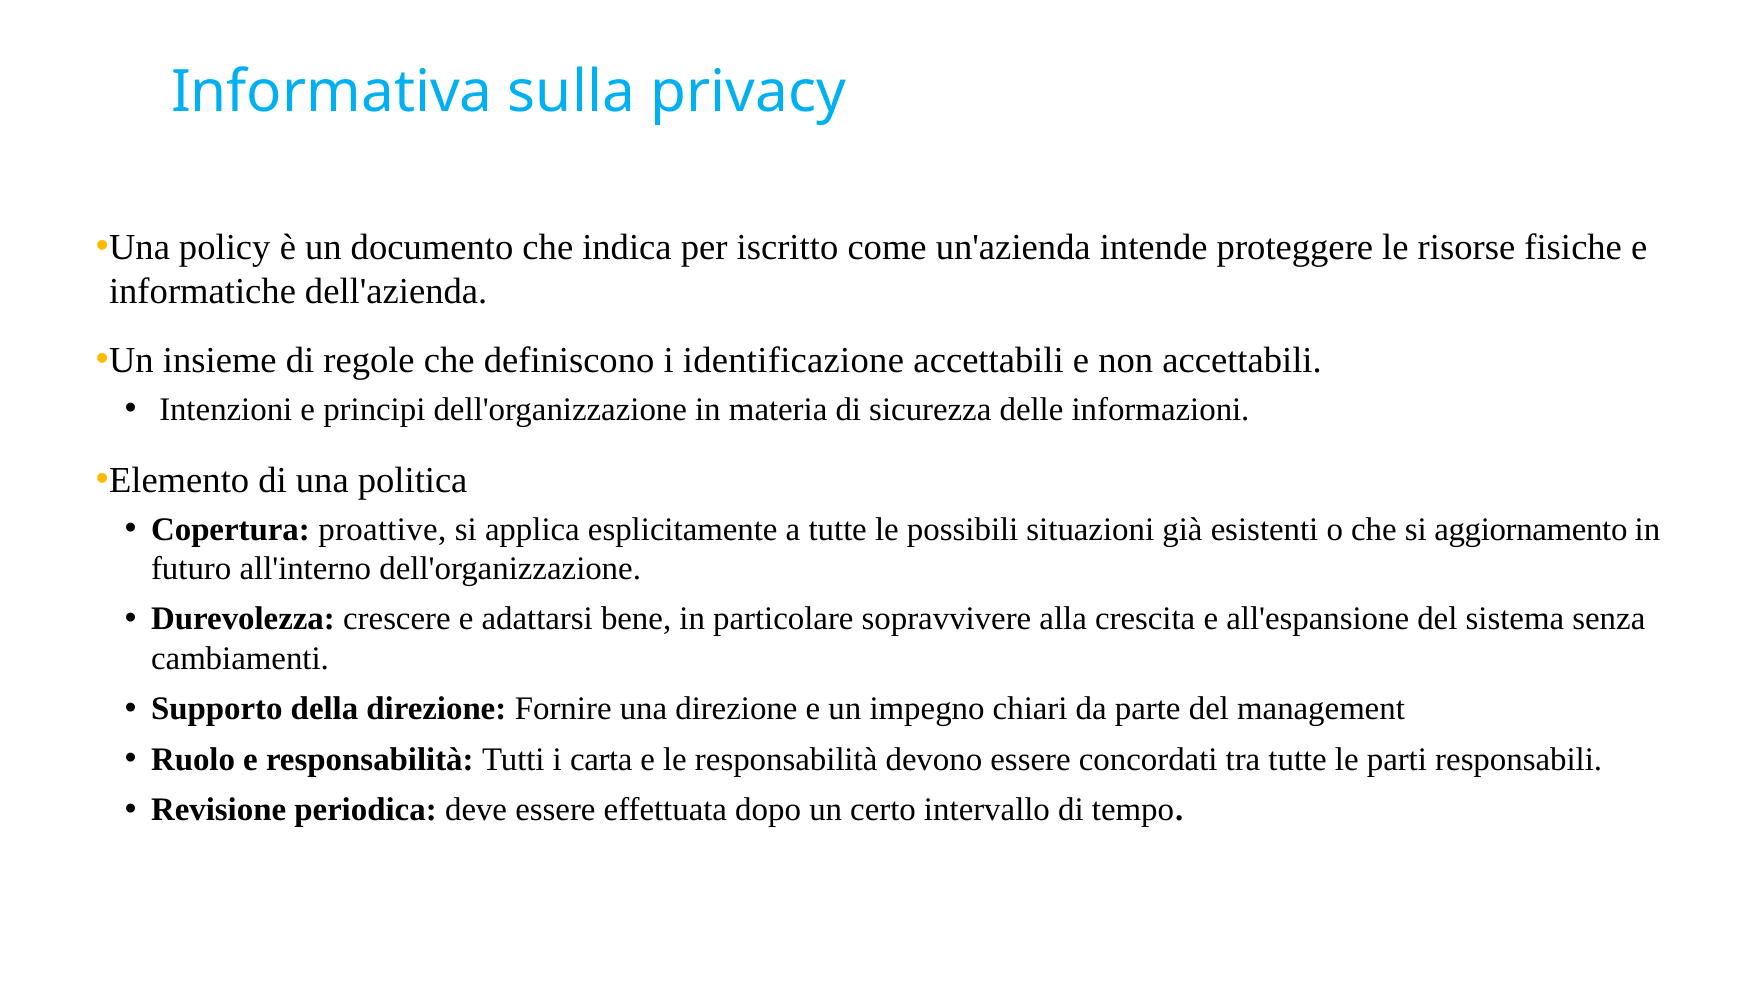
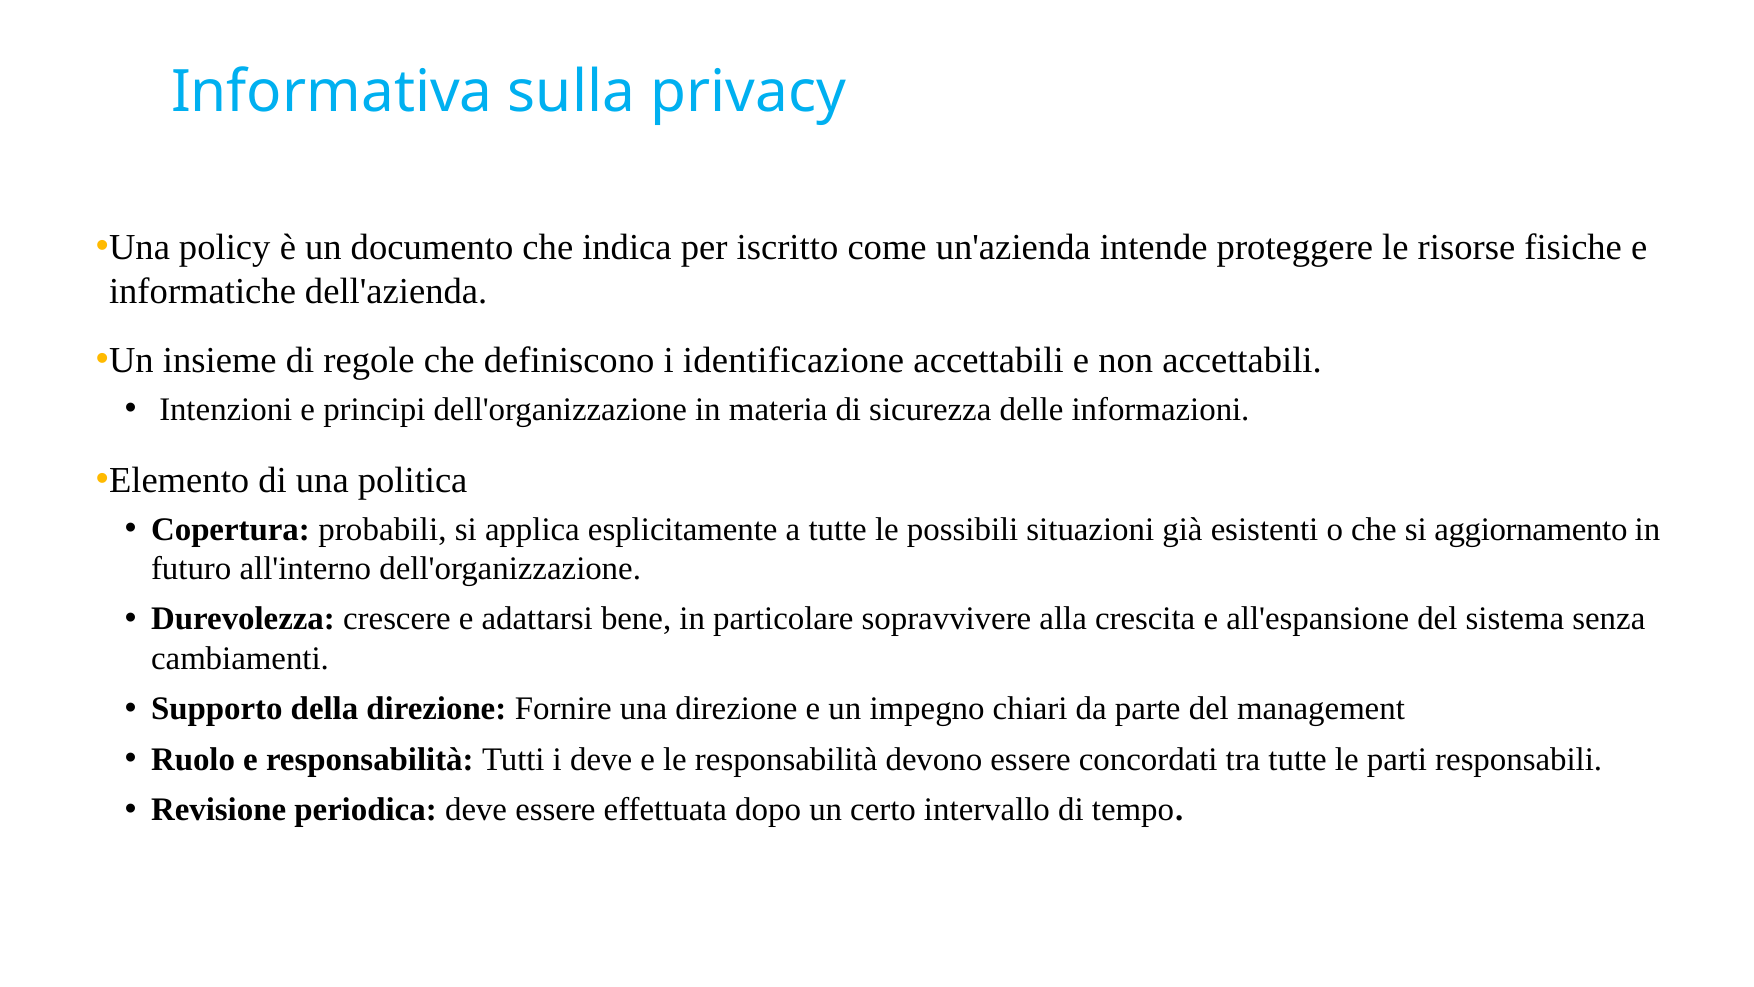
proattive: proattive -> probabili (382, 529)
i carta: carta -> deve (601, 759)
